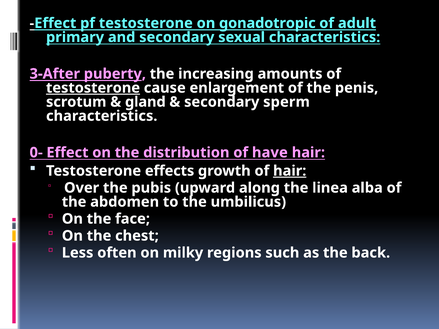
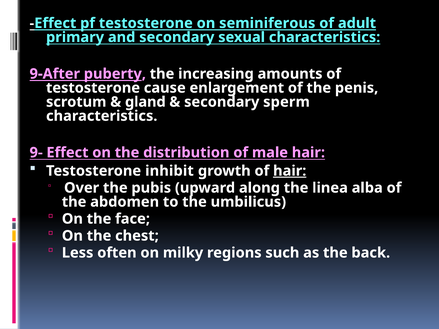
gonadotropic: gonadotropic -> seminiferous (267, 23)
3-After: 3-After -> 9-After (55, 74)
testosterone underline: present -> none (93, 88)
0-: 0- -> 9- (36, 153)
have: have -> male (270, 153)
effects: effects -> inhibit (169, 171)
